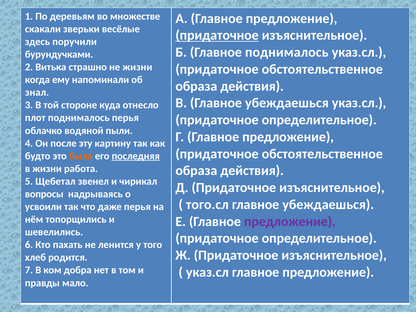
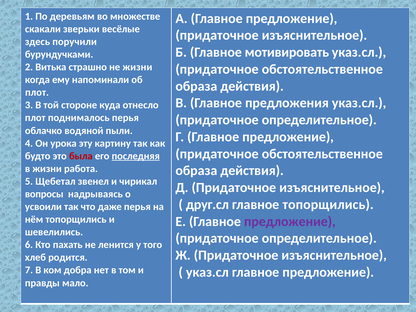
придаточное underline: present -> none (217, 35)
Главное поднималось: поднималось -> мотивировать (287, 52)
знал: знал -> плот (37, 93)
В Главное убеждаешься: убеждаешься -> предложения (287, 103)
после: после -> урока (63, 143)
была colour: orange -> red (81, 156)
того.сл: того.сл -> друг.сл (207, 205)
убеждаешься: убеждаешься -> топорщились (328, 205)
